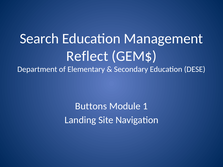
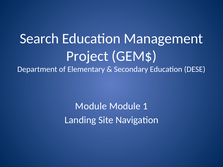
Reflect: Reflect -> Project (87, 56)
Buttons: Buttons -> Module (91, 106)
